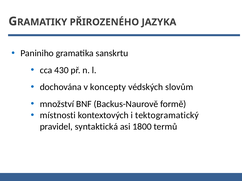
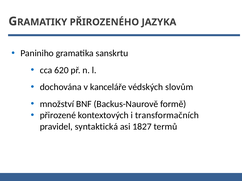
430: 430 -> 620 (61, 70)
koncepty: koncepty -> kanceláře (108, 87)
místnosti: místnosti -> přirozené (58, 116)
tektogramatický: tektogramatický -> transformačních (167, 116)
1800: 1800 -> 1827 (142, 127)
